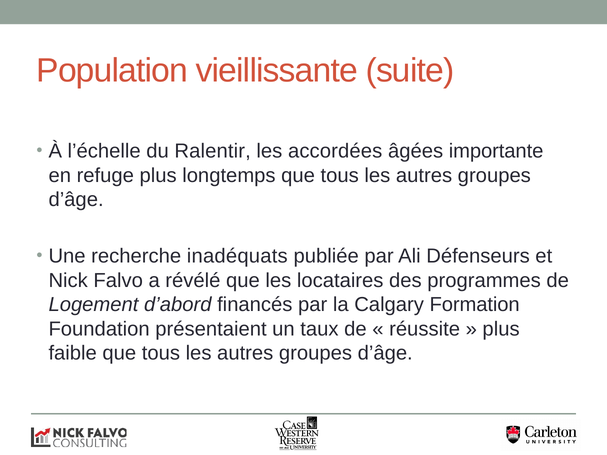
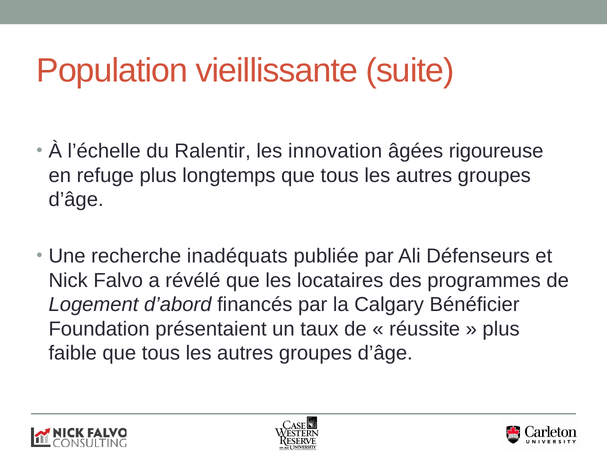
accordées: accordées -> innovation (335, 151)
importante: importante -> rigoureuse (496, 151)
Formation: Formation -> Bénéficier (475, 305)
